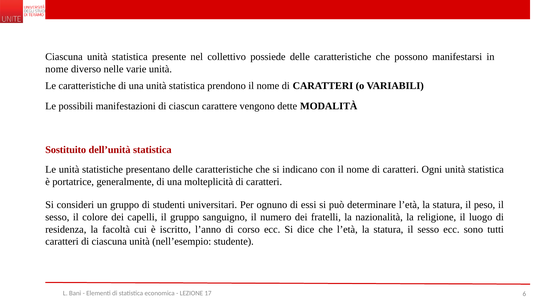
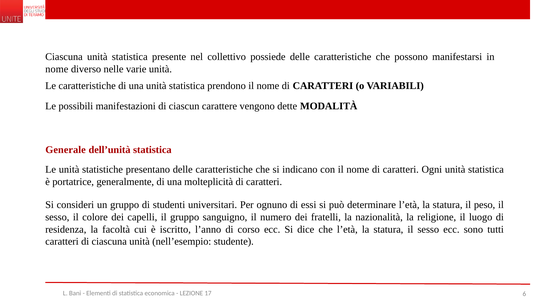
Sostituito: Sostituito -> Generale (66, 150)
